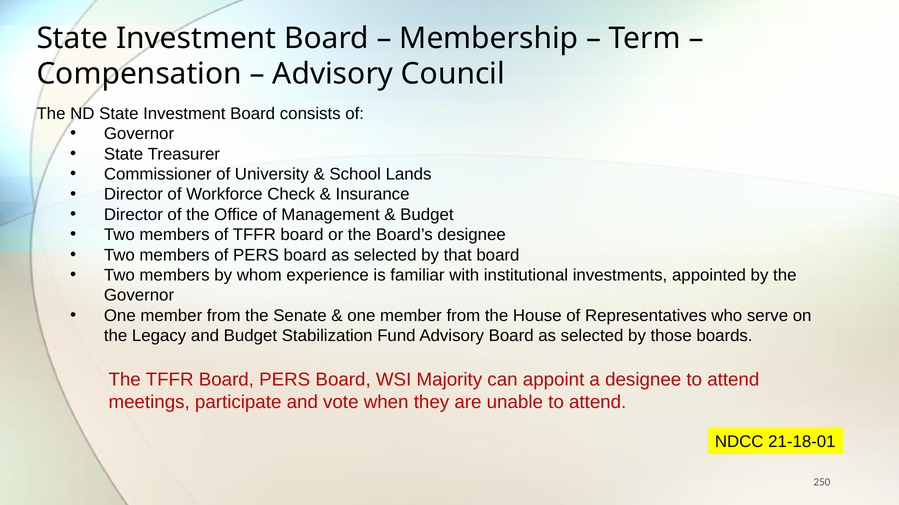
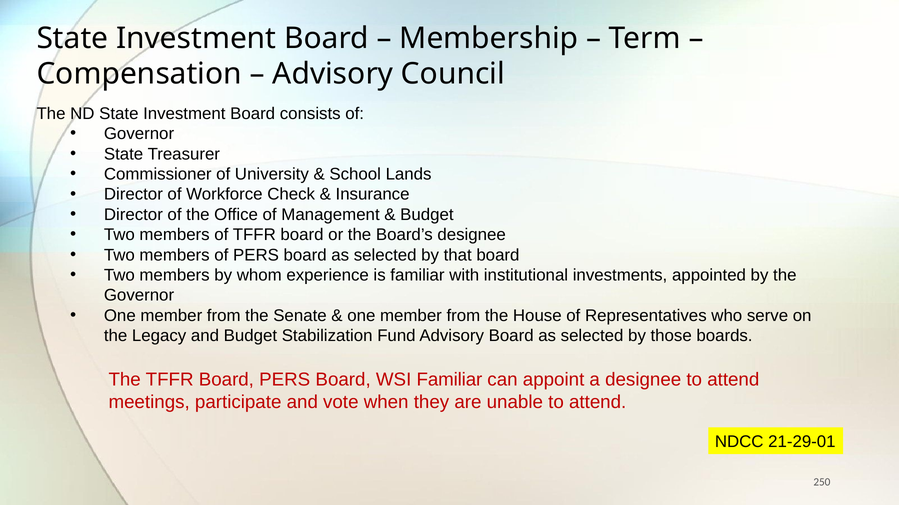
WSI Majority: Majority -> Familiar (449, 380)
21-18-01: 21-18-01 -> 21-29-01 (802, 442)
